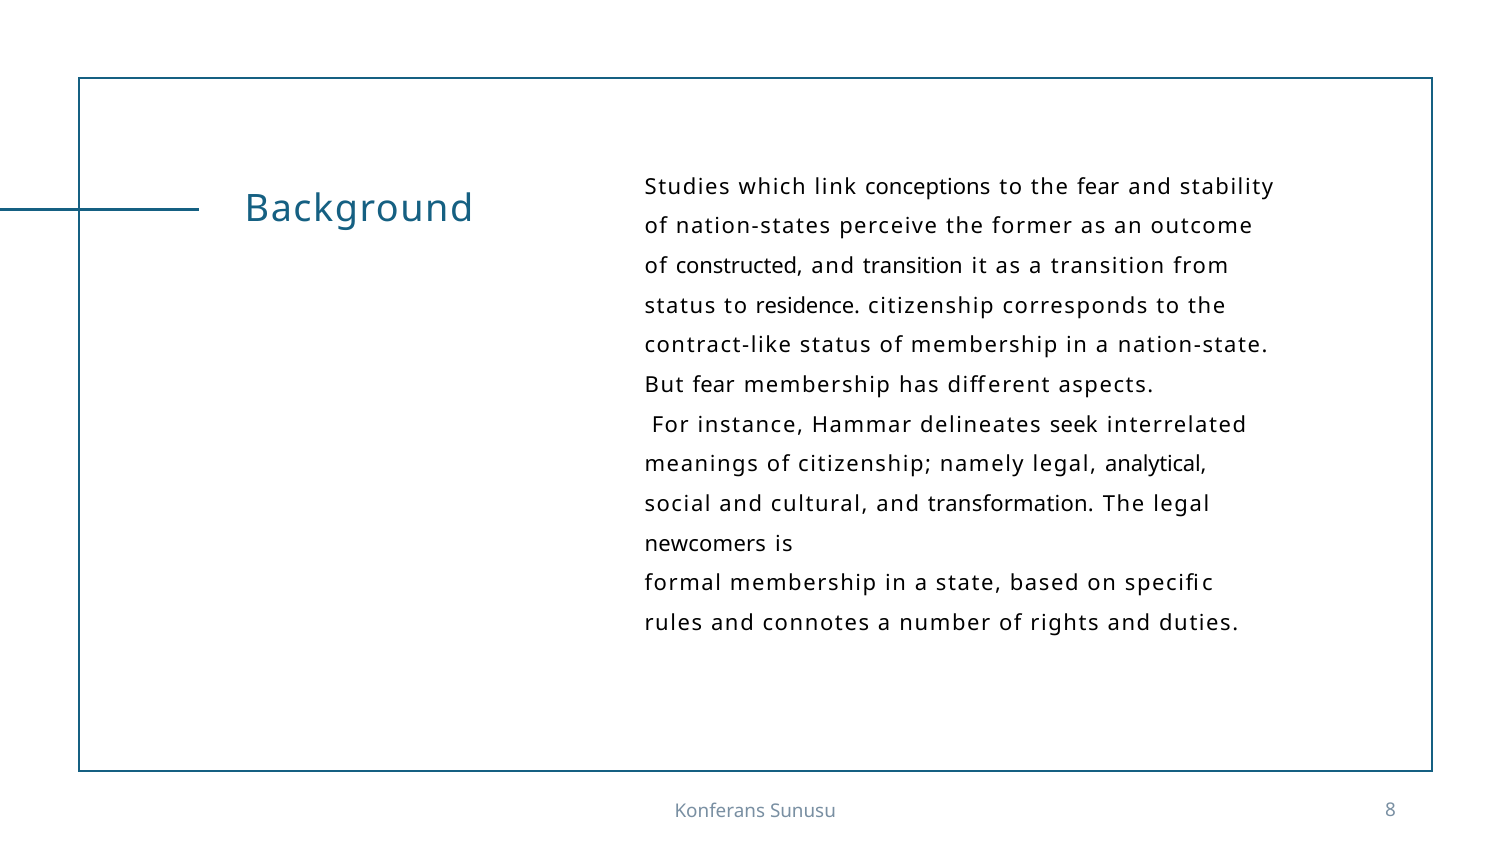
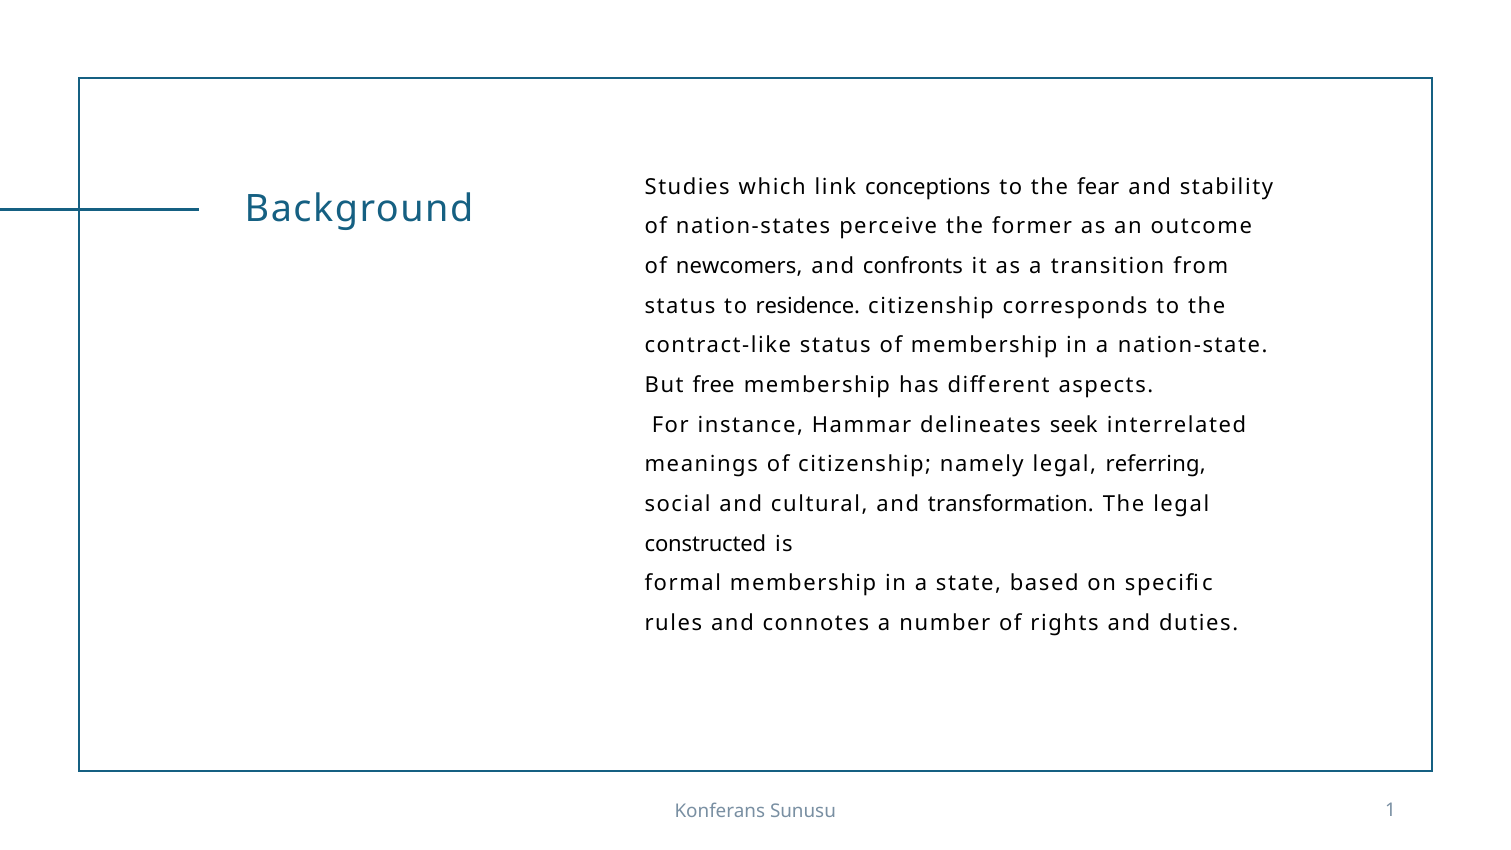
constructed: constructed -> newcomers (739, 266)
and transition: transition -> confronts (913, 266)
But fear: fear -> free (714, 385)
analytical: analytical -> referring (1156, 464)
newcomers: newcomers -> constructed (705, 544)
8: 8 -> 1 (1390, 810)
